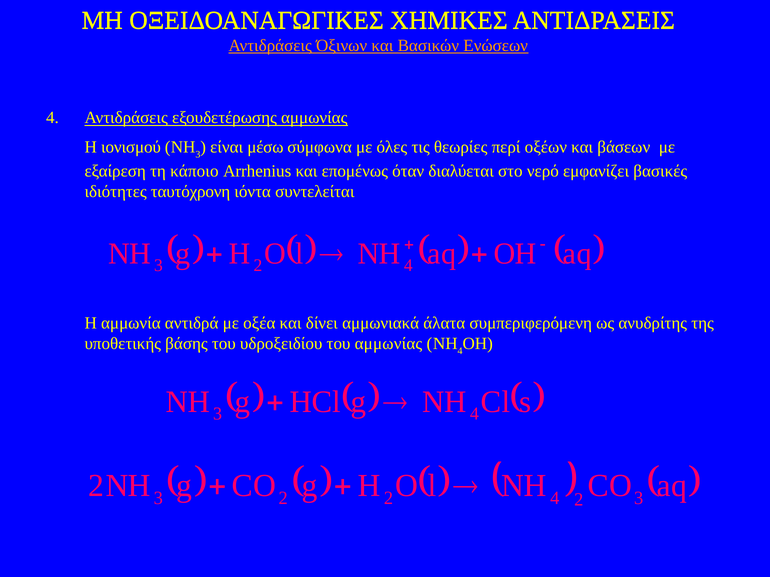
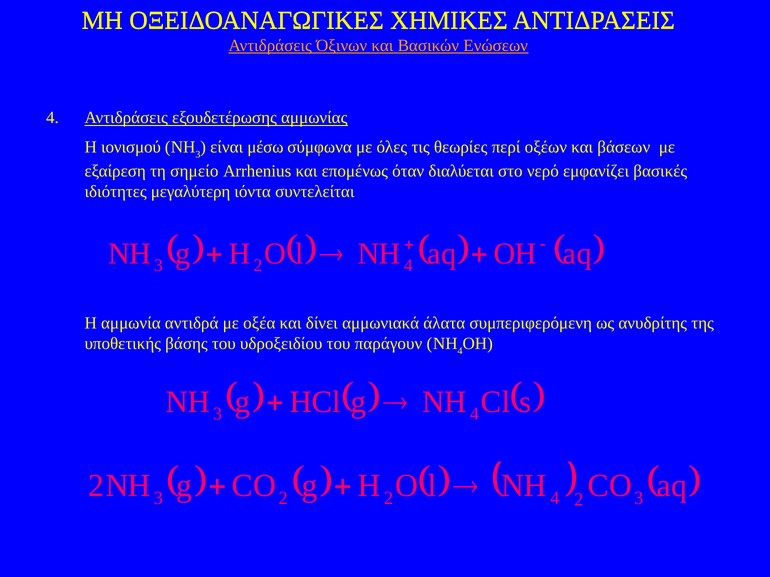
κάποιο: κάποιο -> σημείο (194, 171)
ταυτόχρονη: ταυτόχρονη -> μεγαλύτερη (191, 192)
του αμμωνίας: αμμωνίας -> παράγουν (388, 344)
